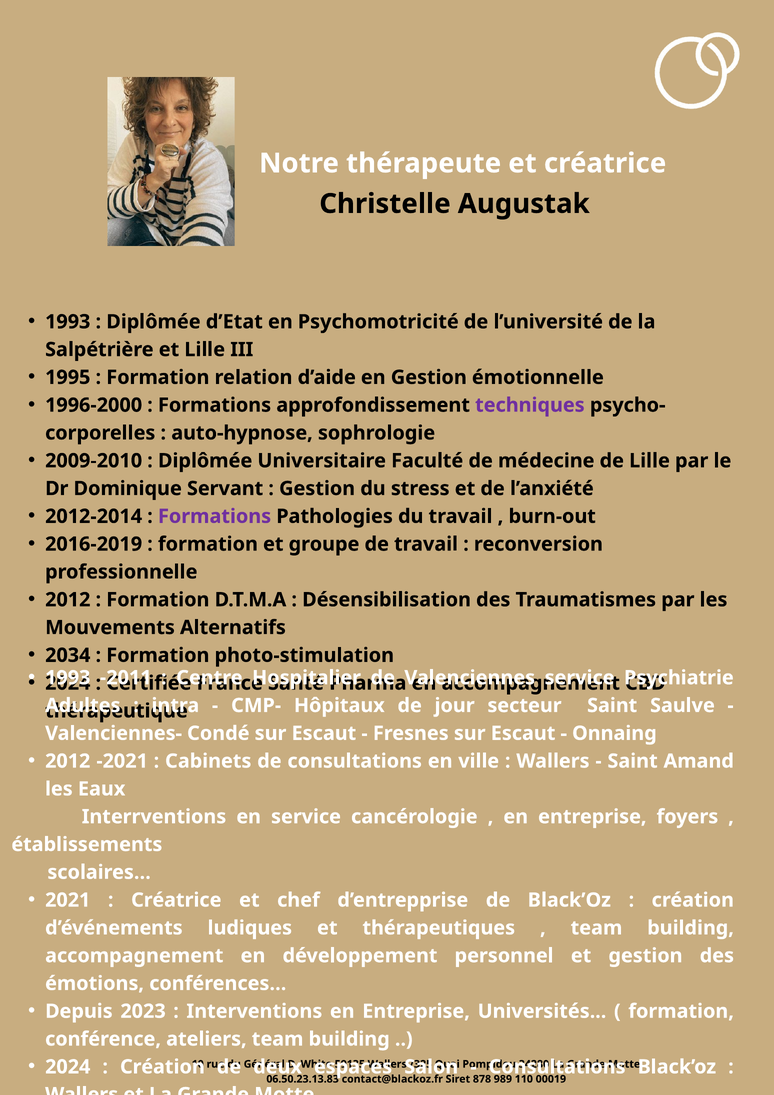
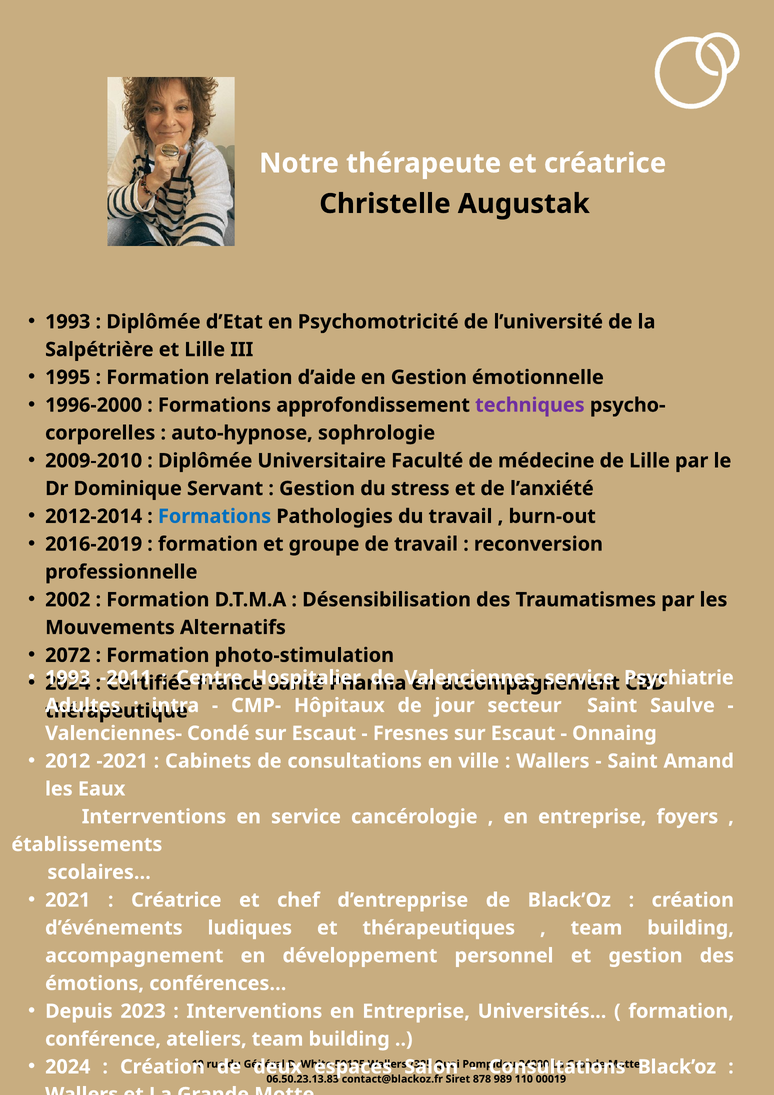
Formations colour: purple -> blue (215, 516)
2012: 2012 -> 2002 (68, 600)
2034: 2034 -> 2072 (68, 656)
